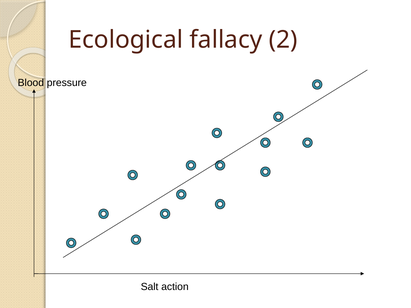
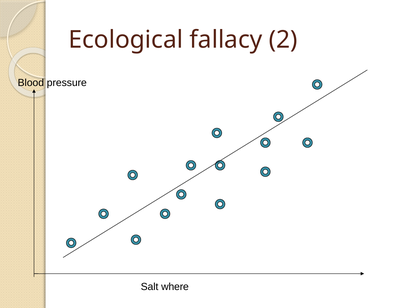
action: action -> where (175, 287)
